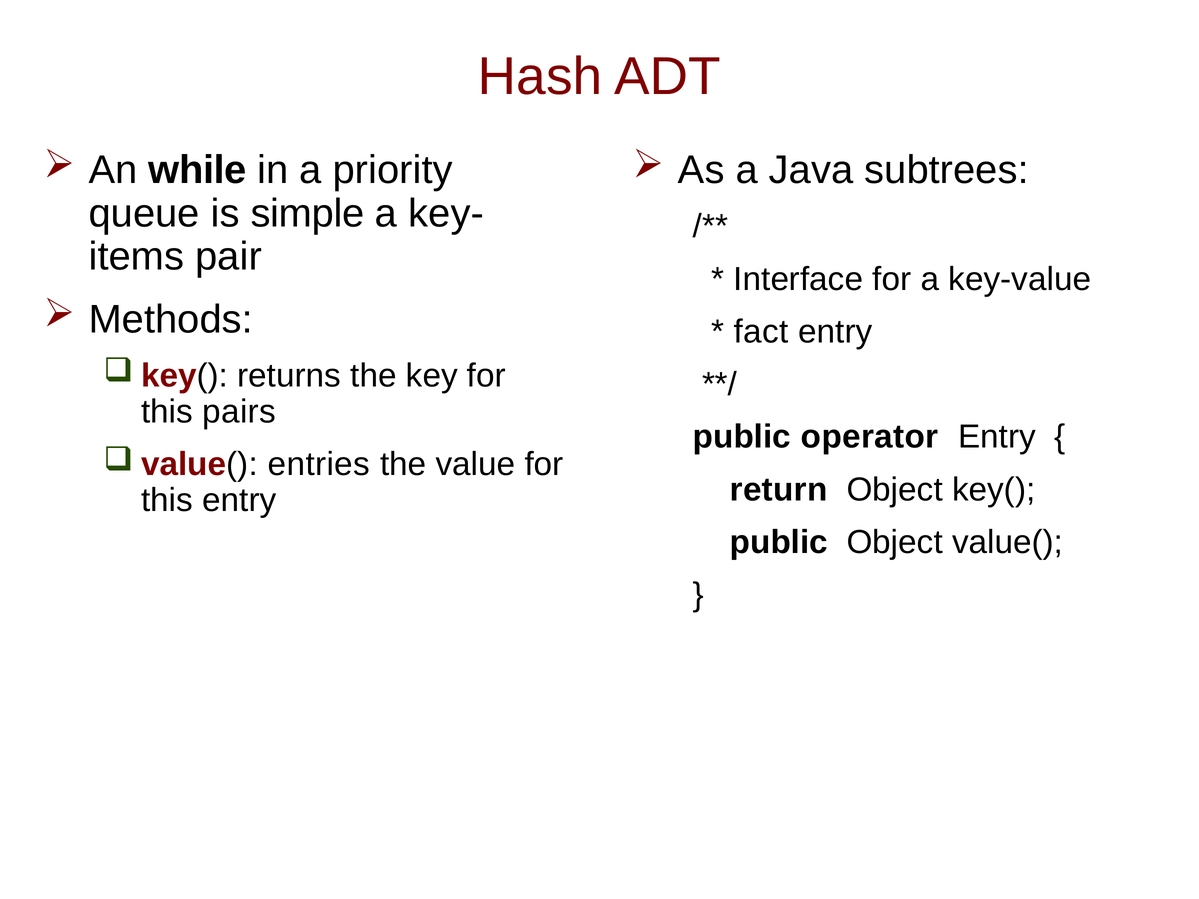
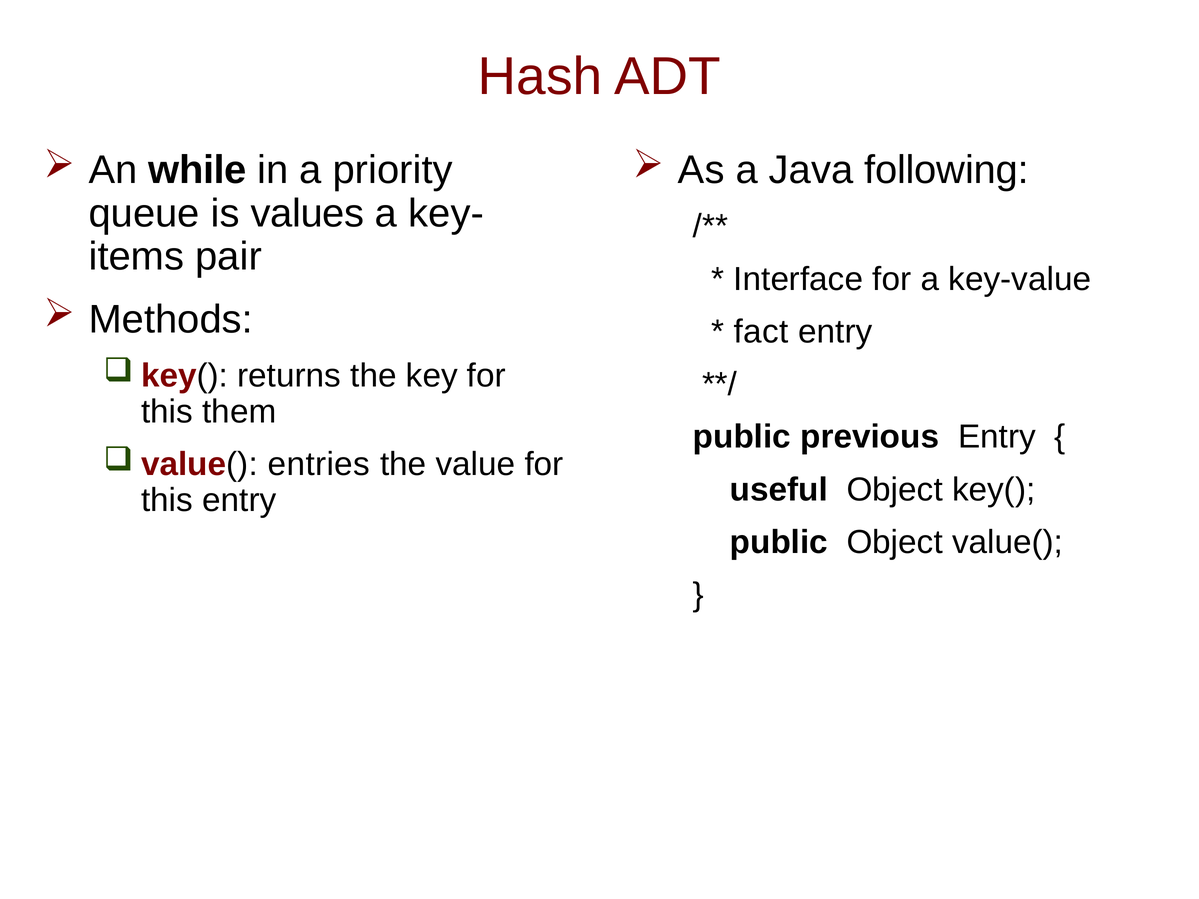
subtrees: subtrees -> following (947, 170)
simple: simple -> values (307, 213)
pairs: pairs -> them (239, 412)
operator: operator -> previous (870, 437)
return: return -> useful (779, 490)
